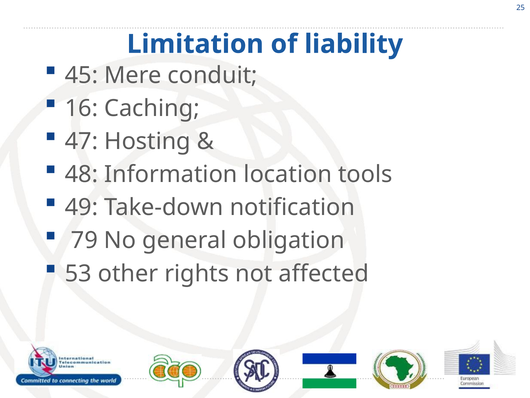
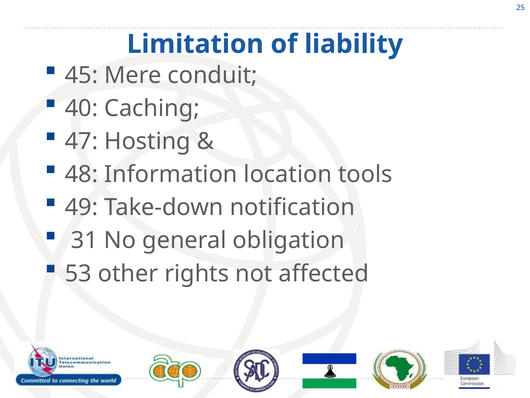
16: 16 -> 40 (81, 108)
79: 79 -> 31 (84, 240)
